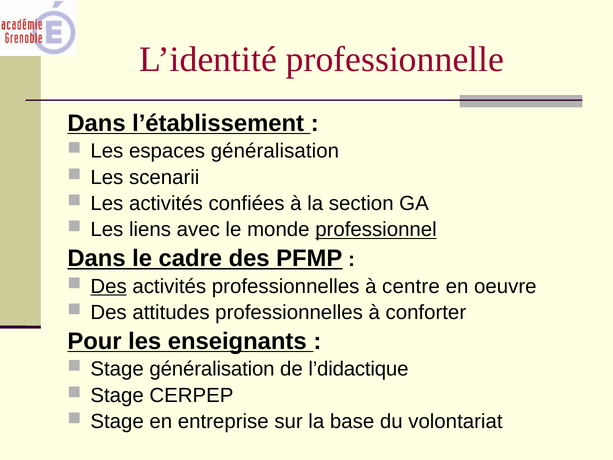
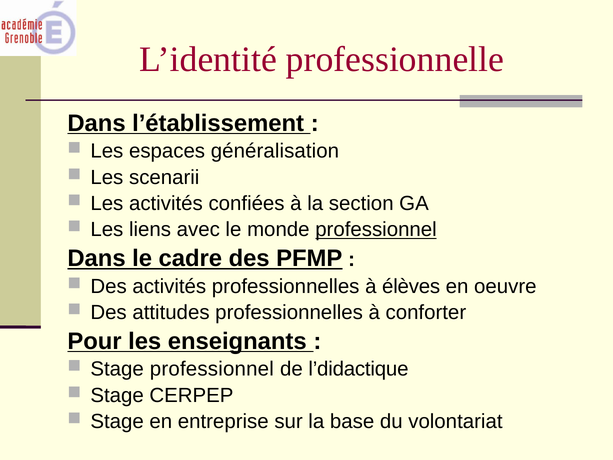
Des underline: present -> none (109, 286)
centre: centre -> élèves (411, 286)
Stage généralisation: généralisation -> professionnel (212, 369)
